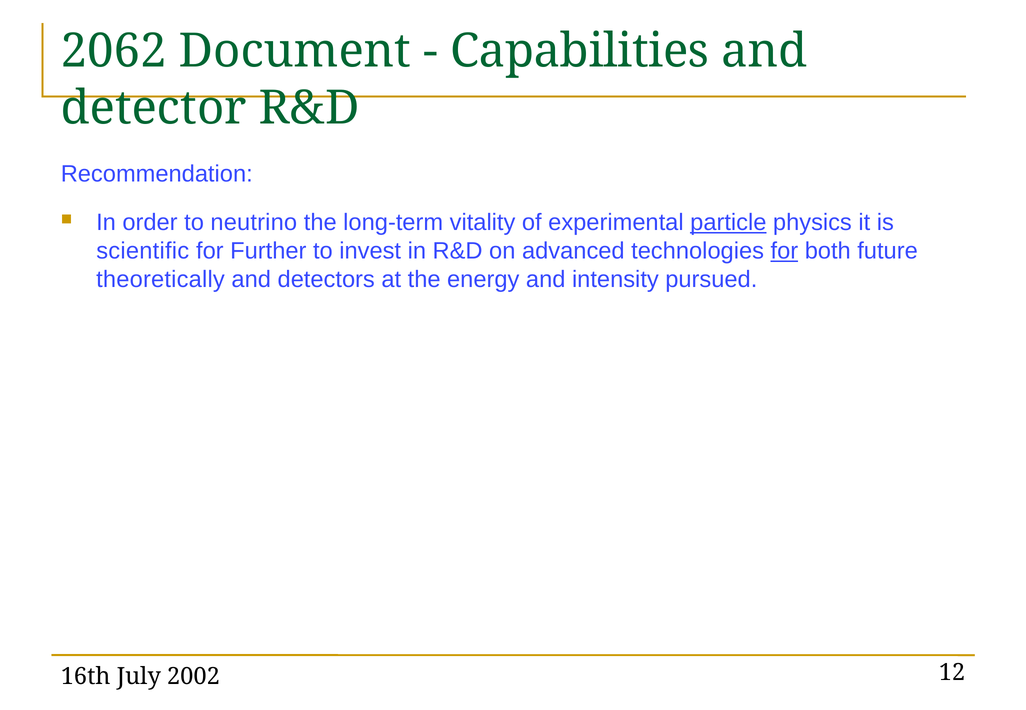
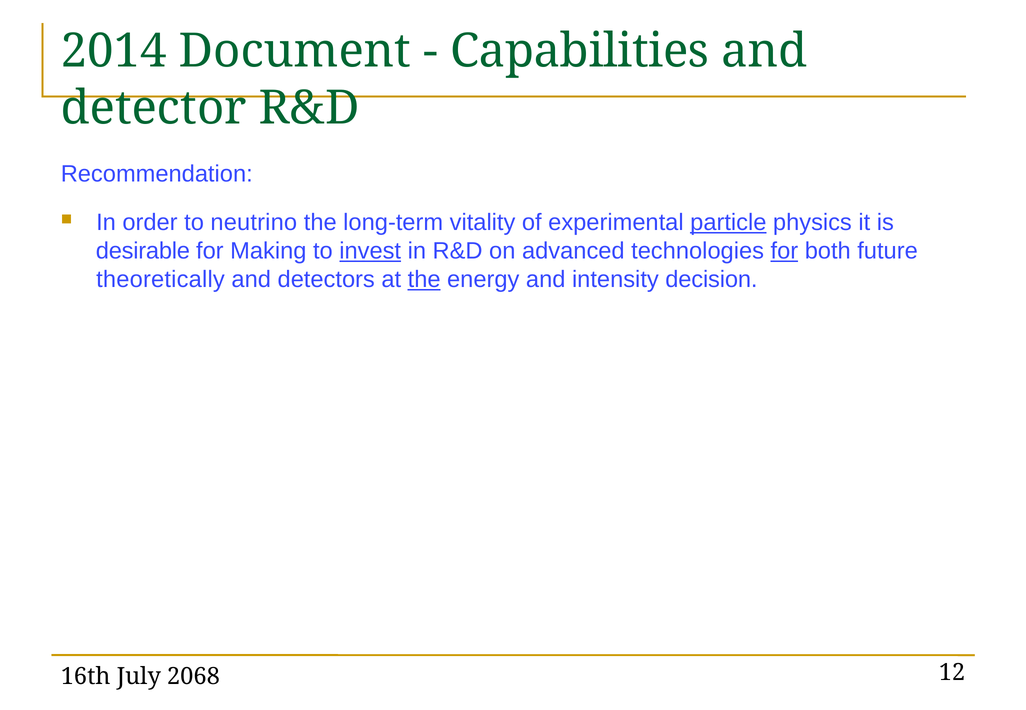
2062: 2062 -> 2014 (114, 51)
scientific: scientific -> desirable (143, 251)
Further: Further -> Making (268, 251)
invest underline: none -> present (370, 251)
the underline: none -> present (424, 280)
pursued: pursued -> decision (711, 280)
2002: 2002 -> 2068 (193, 677)
